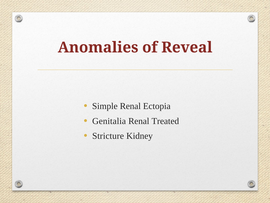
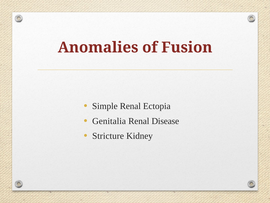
Reveal: Reveal -> Fusion (187, 47)
Treated: Treated -> Disease (165, 121)
